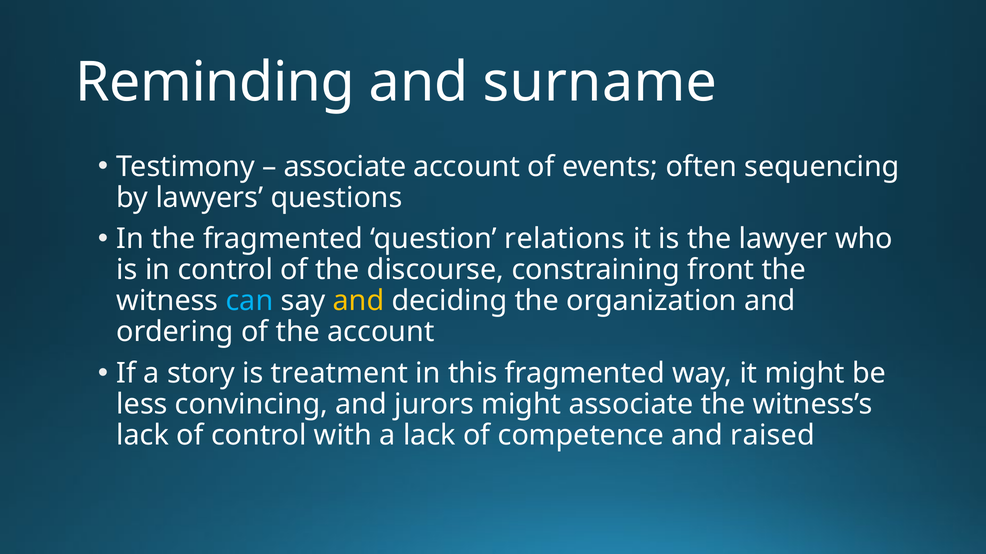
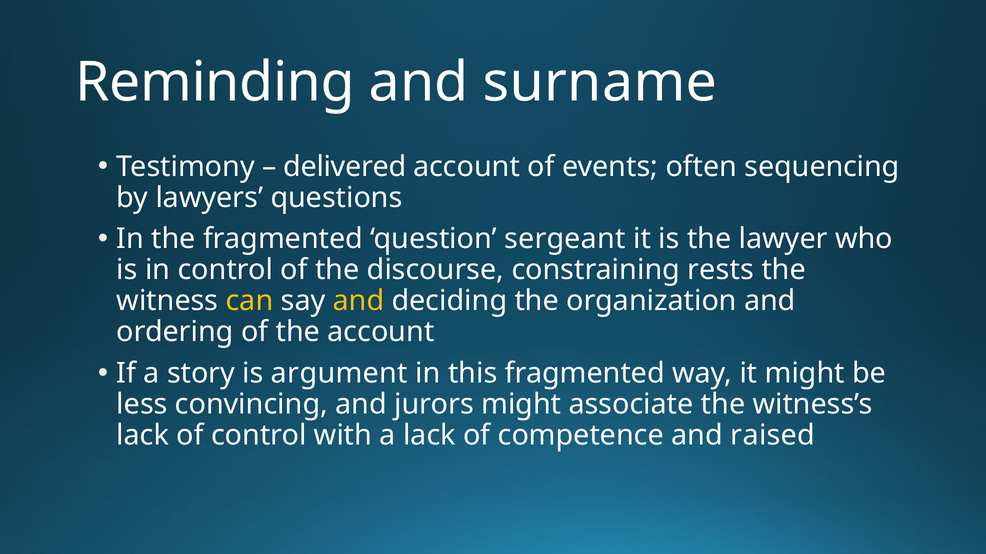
associate: associate -> delivered (345, 167)
relations: relations -> sergeant (565, 239)
front: front -> rests (721, 270)
can colour: light blue -> yellow (250, 301)
treatment: treatment -> argument (339, 374)
